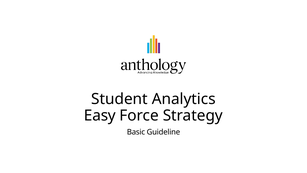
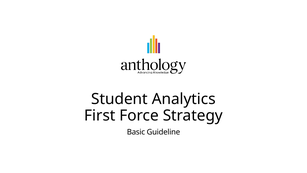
Easy: Easy -> First (100, 115)
